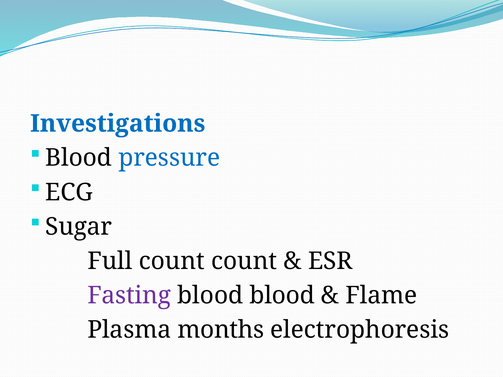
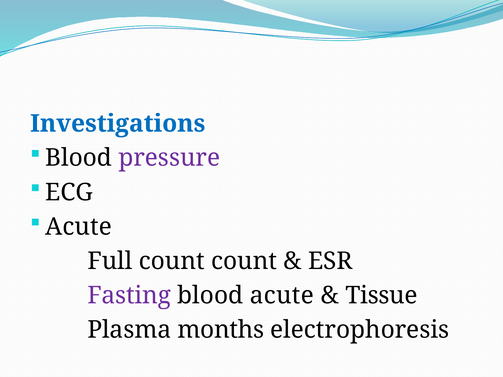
pressure colour: blue -> purple (169, 158)
Sugar: Sugar -> Acute (79, 227)
blood blood: blood -> acute (282, 296)
Flame: Flame -> Tissue (381, 296)
